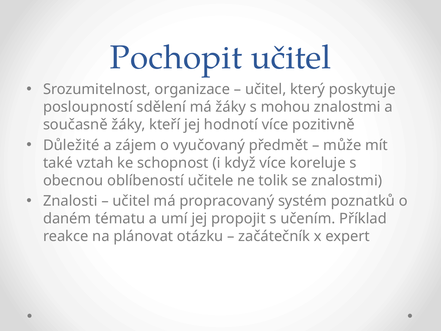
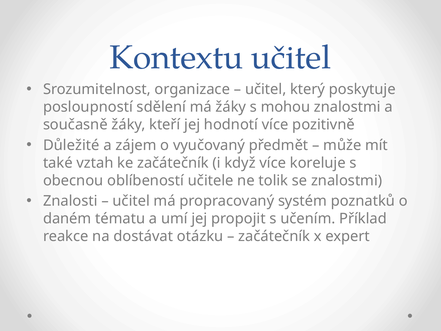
Pochopit: Pochopit -> Kontextu (176, 57)
ke schopnost: schopnost -> začátečník (173, 163)
plánovat: plánovat -> dostávat (143, 236)
